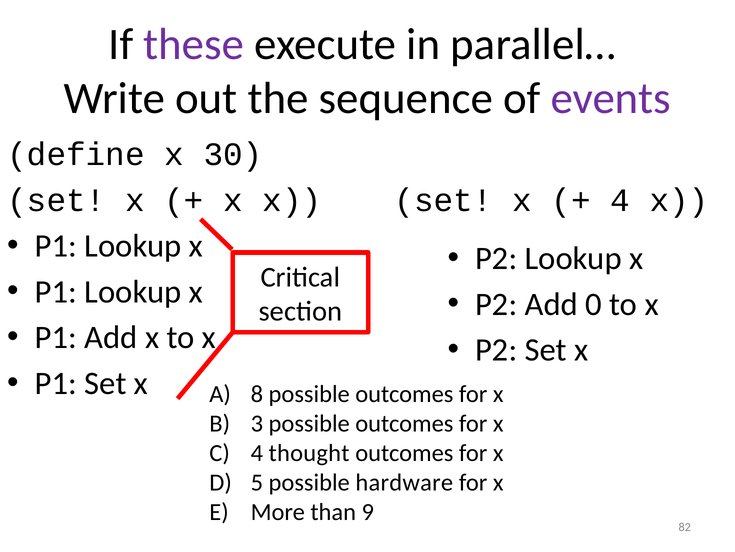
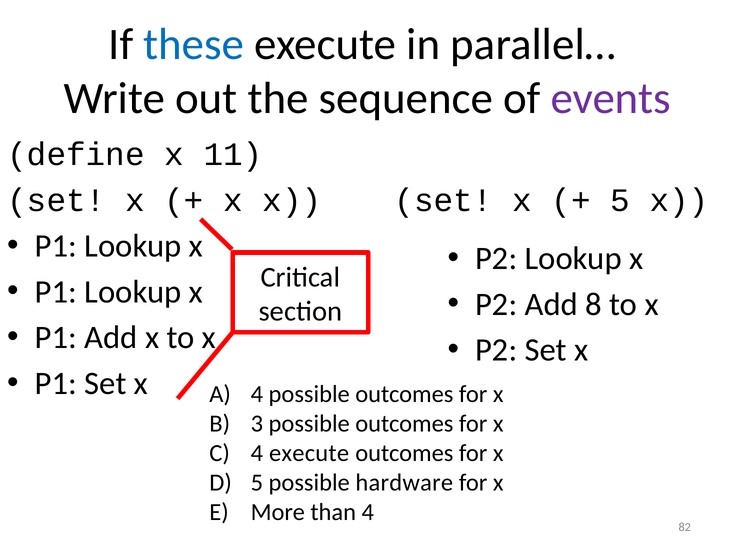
these colour: purple -> blue (194, 44)
30: 30 -> 11 (233, 154)
4: 4 -> 5 (620, 200)
0: 0 -> 8 (594, 304)
8: 8 -> 4 (257, 394)
4 thought: thought -> execute (309, 452)
than 9: 9 -> 4 (368, 511)
